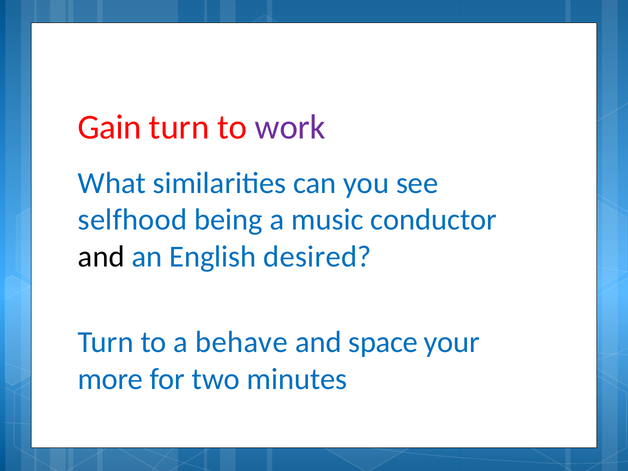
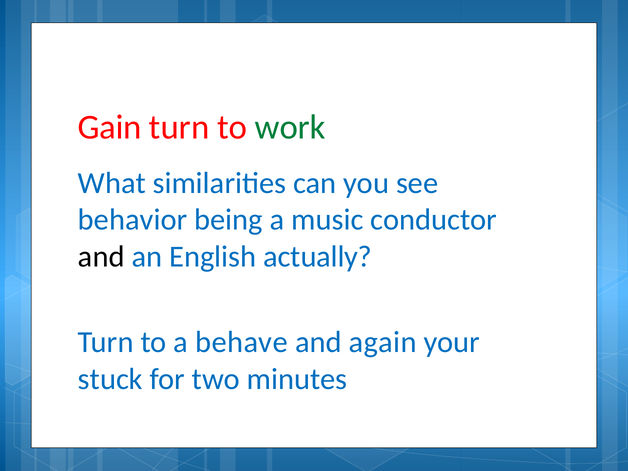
work colour: purple -> green (290, 127)
selfhood: selfhood -> behavior (133, 220)
desired: desired -> actually (318, 256)
space: space -> again (383, 342)
more: more -> stuck (110, 379)
